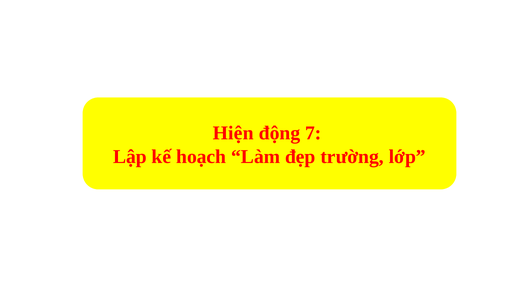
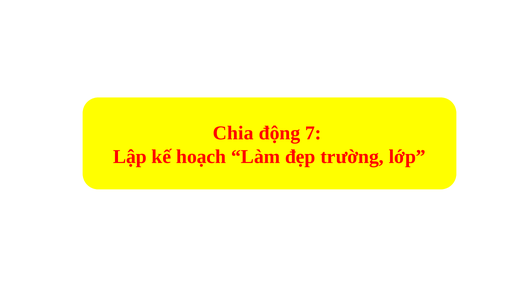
Hiện: Hiện -> Chia (233, 133)
